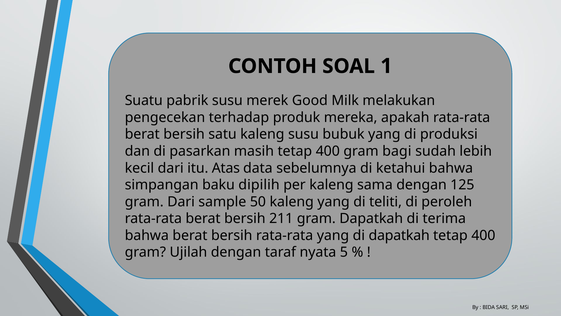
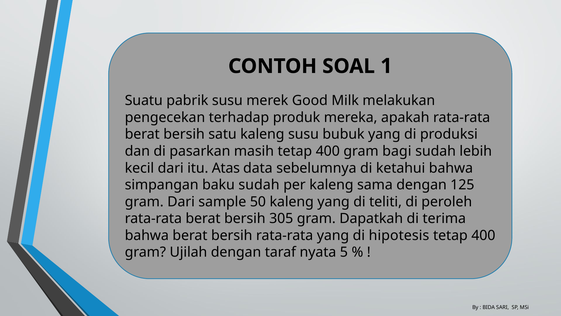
baku dipilih: dipilih -> sudah (259, 185)
211: 211 -> 305 (281, 218)
di dapatkah: dapatkah -> hipotesis (399, 235)
